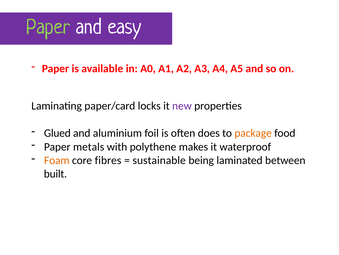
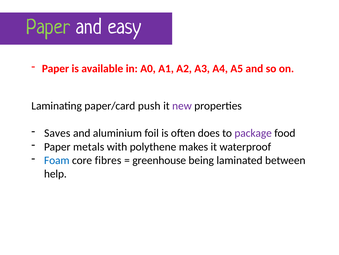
locks: locks -> push (149, 106)
Glued: Glued -> Saves (57, 133)
package colour: orange -> purple (253, 133)
Foam colour: orange -> blue (57, 160)
sustainable: sustainable -> greenhouse (159, 160)
built: built -> help (55, 173)
